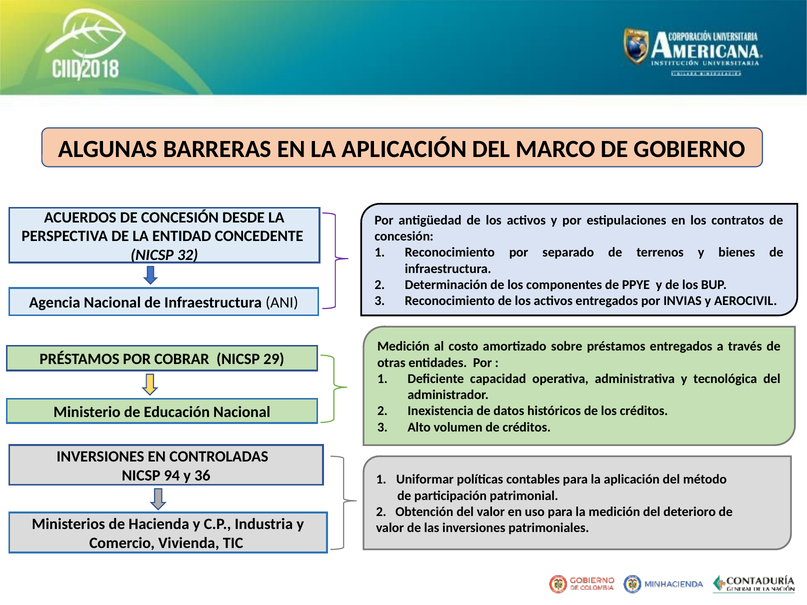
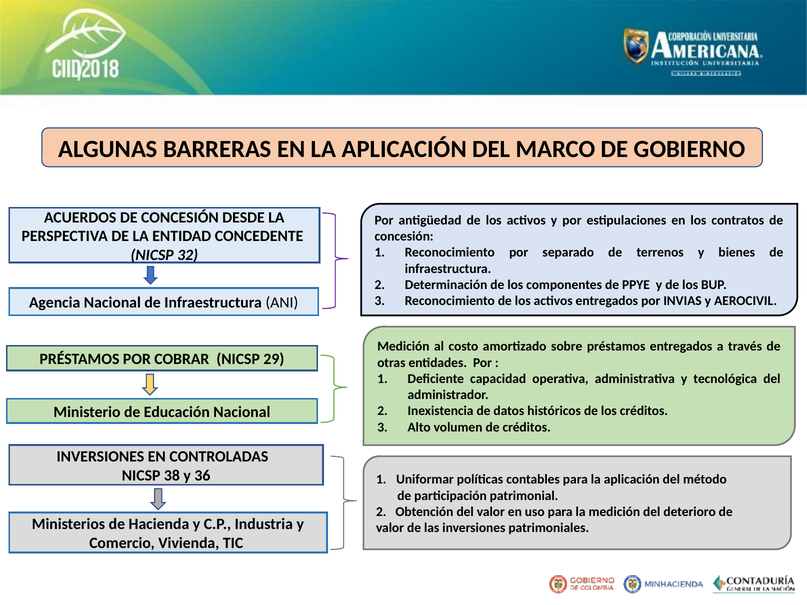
94: 94 -> 38 (172, 476)
